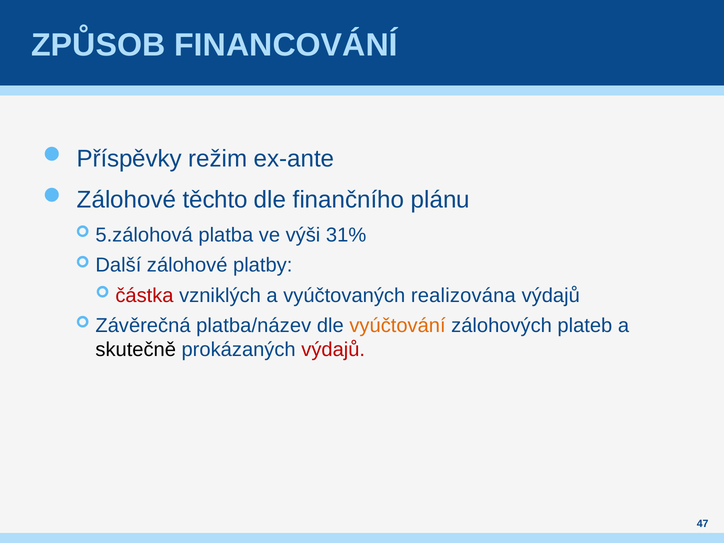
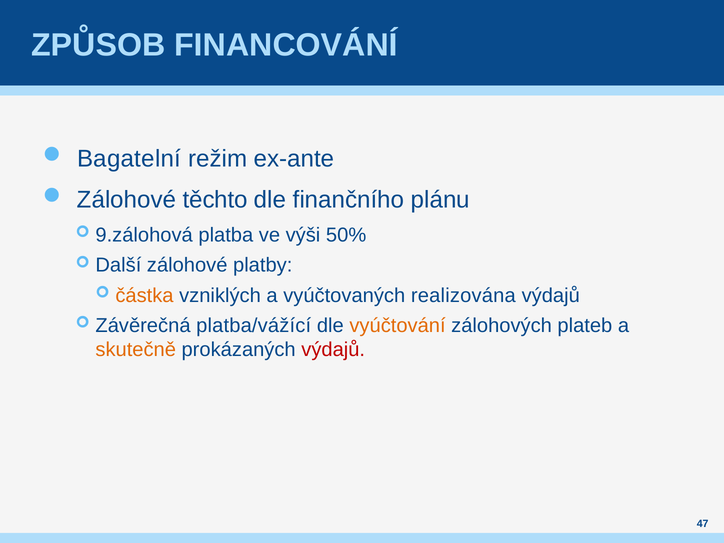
Příspěvky: Příspěvky -> Bagatelní (129, 159)
5.zálohová: 5.zálohová -> 9.zálohová (144, 235)
31%: 31% -> 50% (346, 235)
částka colour: red -> orange (144, 295)
platba/název: platba/název -> platba/vážící (254, 326)
skutečně colour: black -> orange (136, 350)
